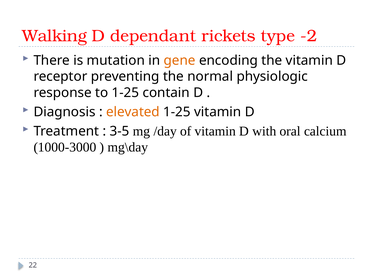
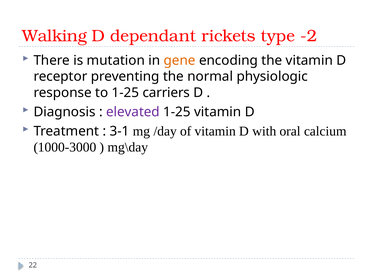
contain: contain -> carriers (166, 93)
elevated colour: orange -> purple (133, 112)
3-5: 3-5 -> 3-1 (120, 131)
